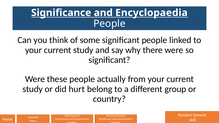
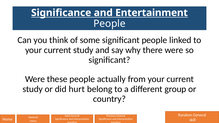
Encyclopaedia: Encyclopaedia -> Entertainment (152, 13)
